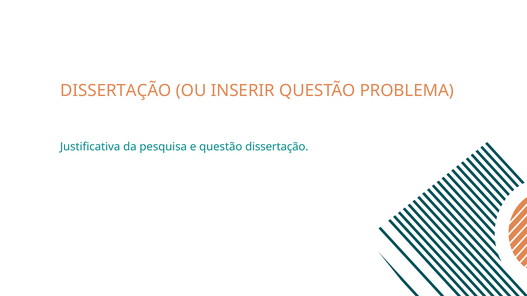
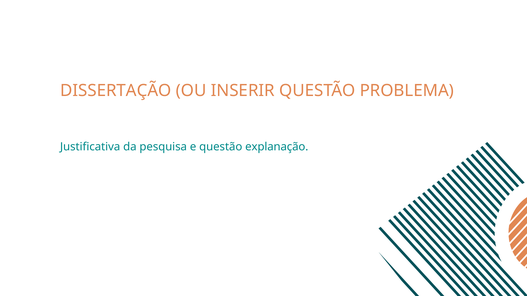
questão dissertação: dissertação -> explanação (277, 147)
